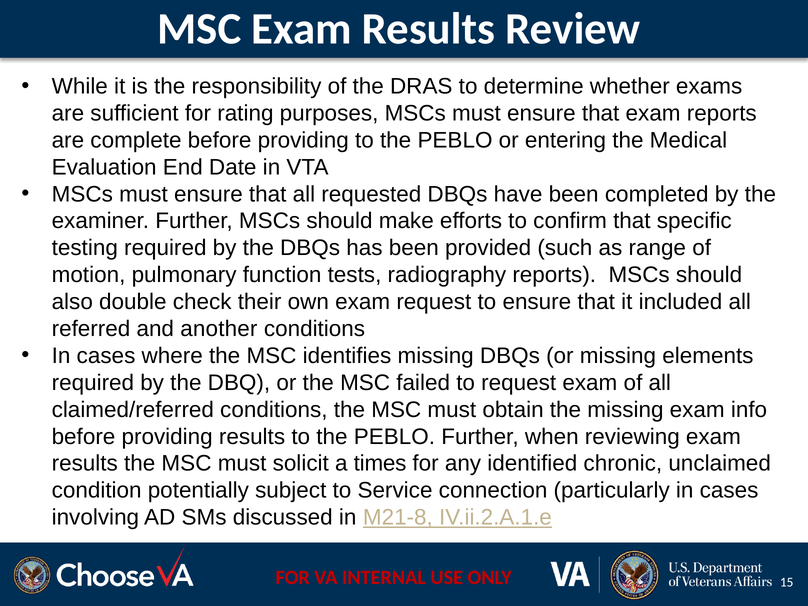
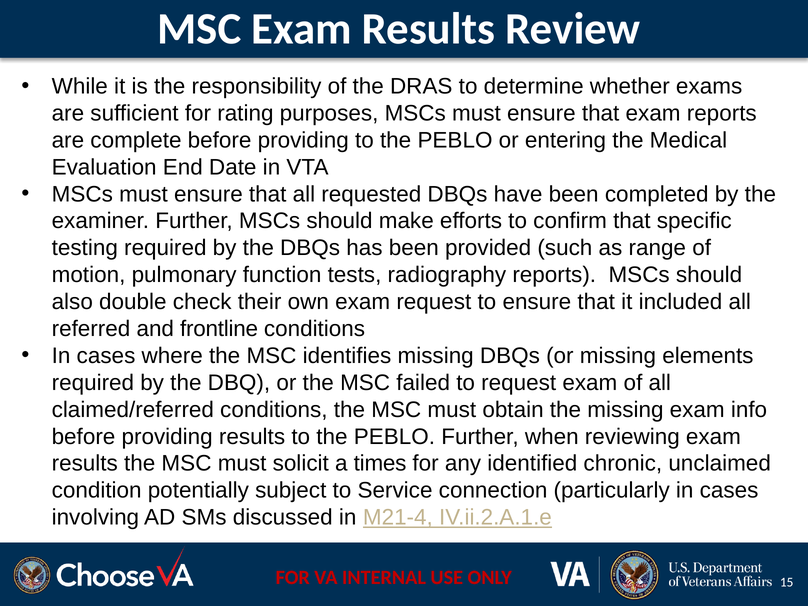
another: another -> frontline (219, 329)
M21-8: M21-8 -> M21-4 (398, 517)
